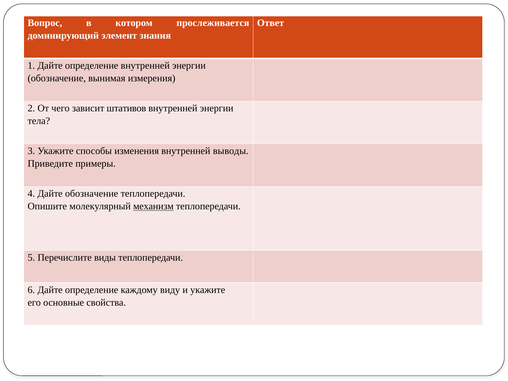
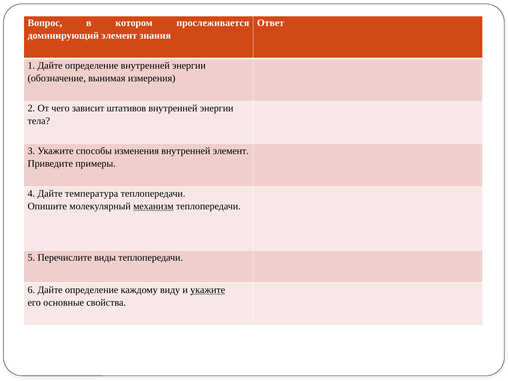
внутренней выводы: выводы -> элемент (231, 151)
Дайте обозначение: обозначение -> температура (92, 194)
укажите underline: none -> present (208, 290)
